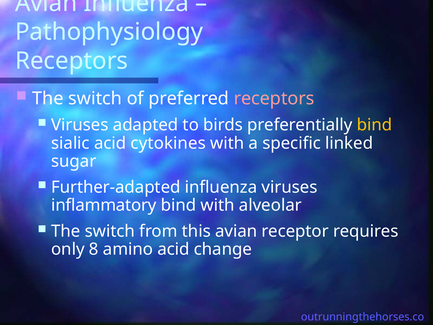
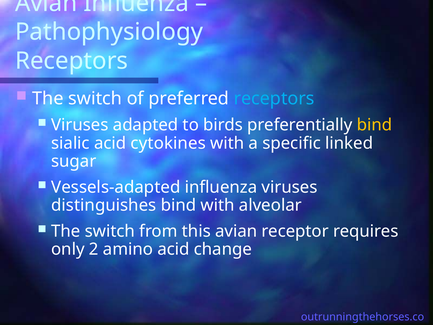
receptors colour: pink -> light blue (274, 98)
Further-adapted: Further-adapted -> Vessels-adapted (116, 187)
inflammatory: inflammatory -> distinguishes (104, 205)
8: 8 -> 2 (94, 249)
